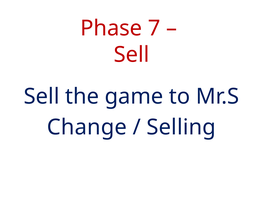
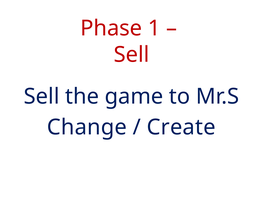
7: 7 -> 1 (154, 28)
Selling: Selling -> Create (181, 127)
